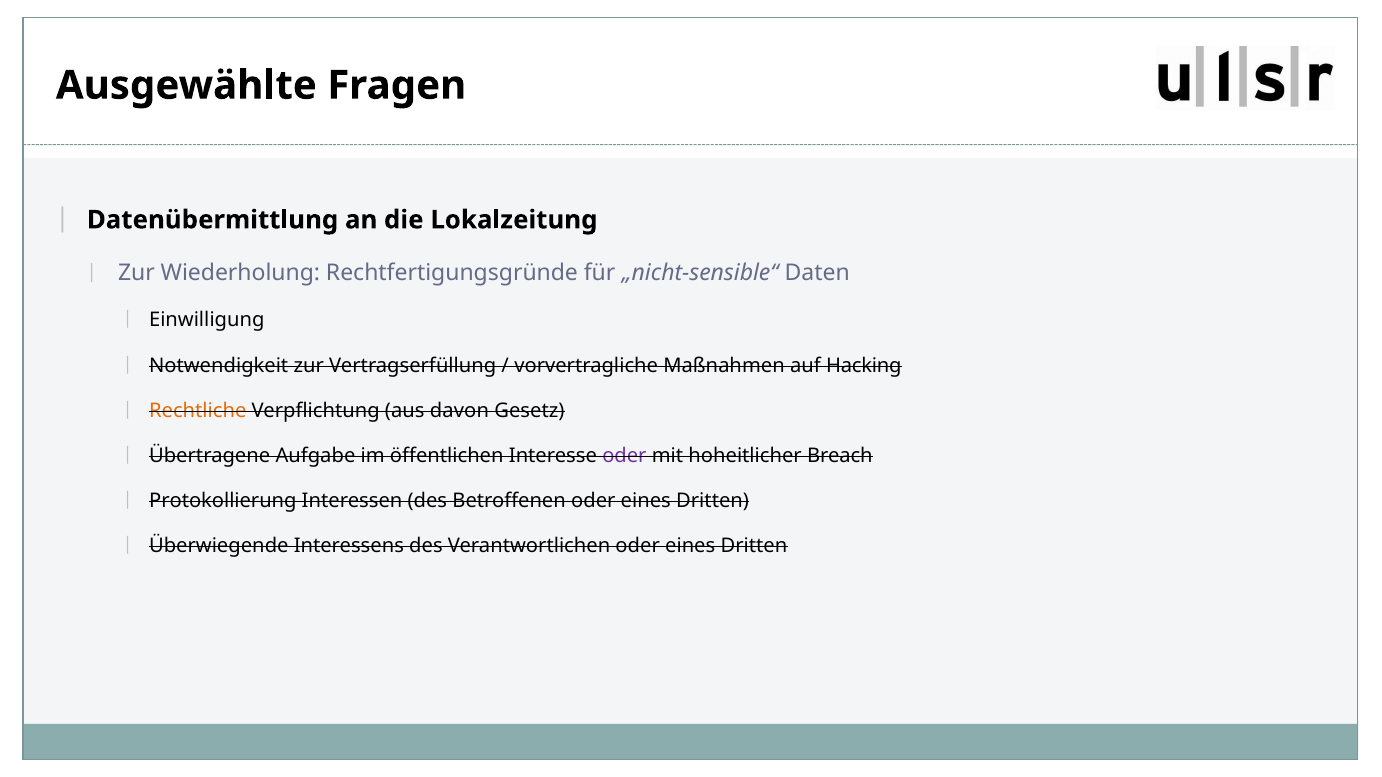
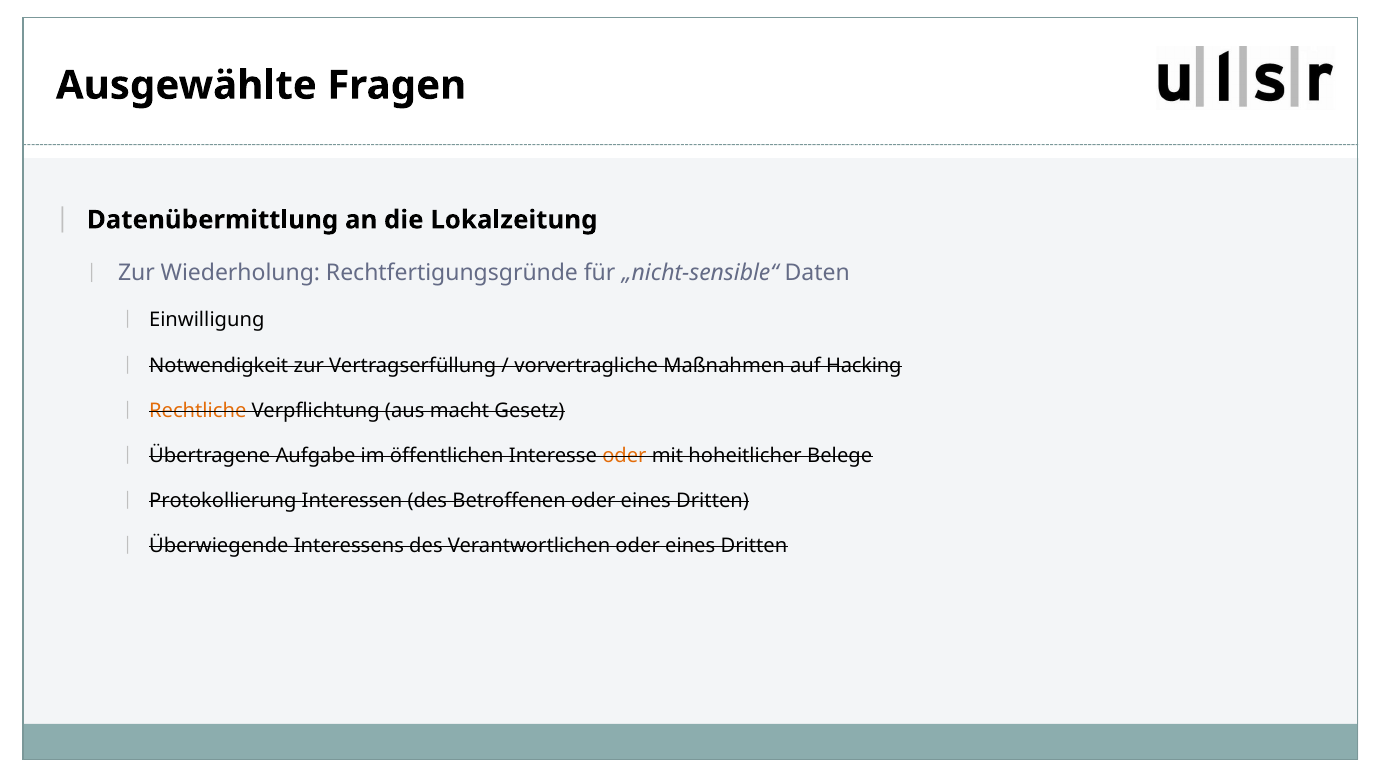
davon: davon -> macht (459, 411)
oder colour: purple -> orange (624, 456)
Breach: Breach -> Belege (840, 456)
